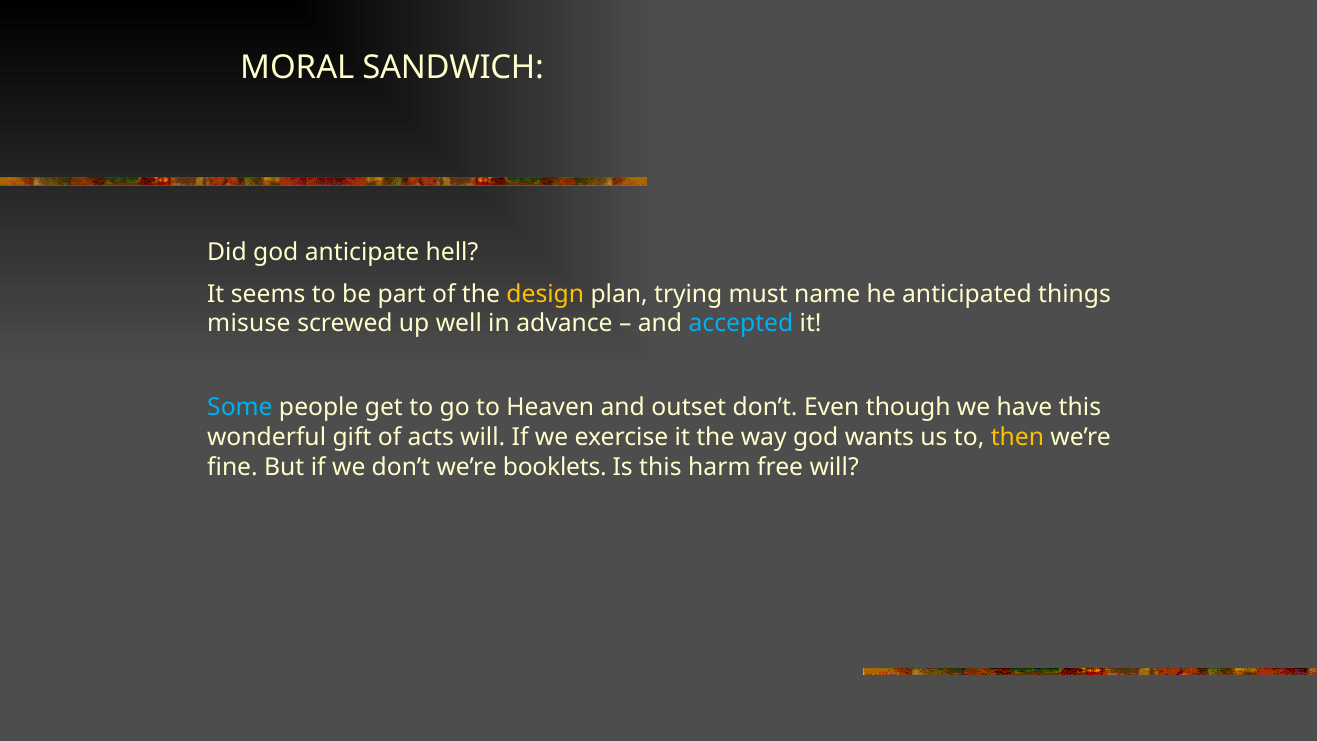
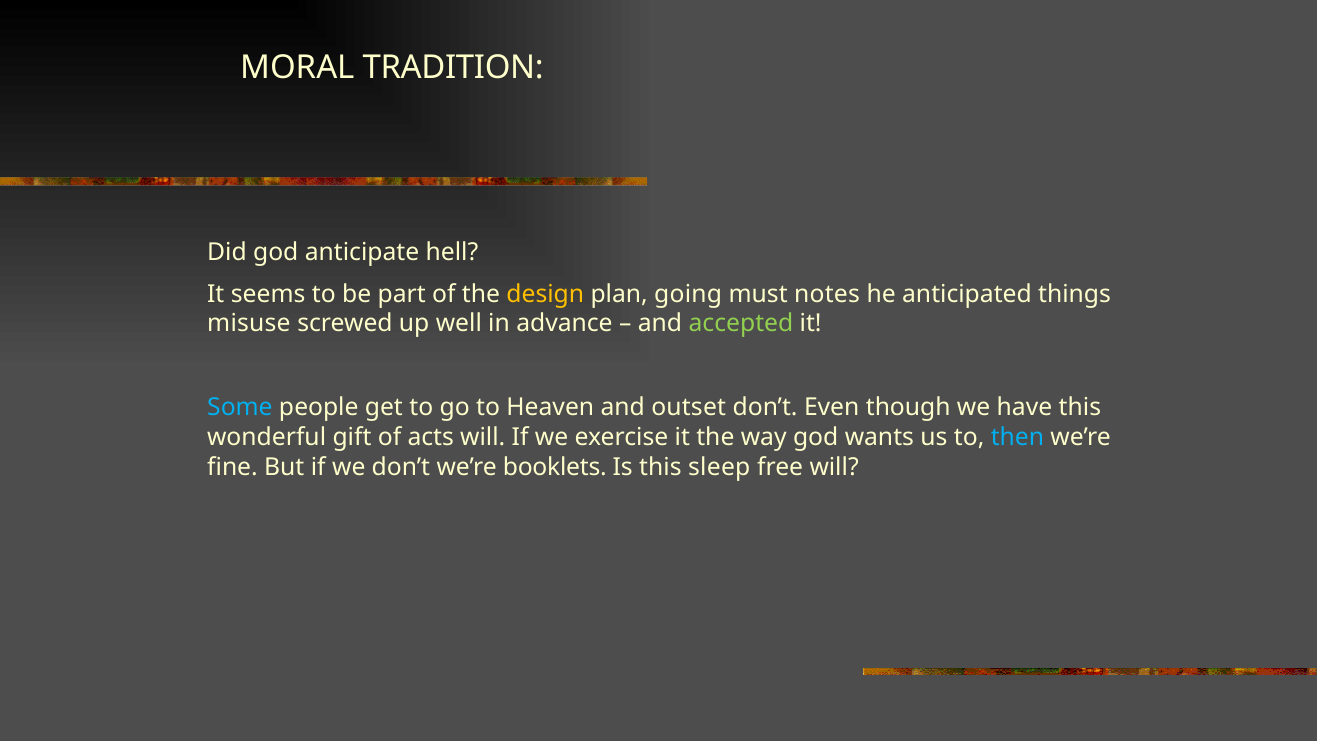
SANDWICH: SANDWICH -> TRADITION (453, 68)
trying: trying -> going (688, 294)
name: name -> notes (827, 294)
accepted colour: light blue -> light green (741, 323)
then colour: yellow -> light blue (1017, 437)
harm: harm -> sleep (719, 467)
